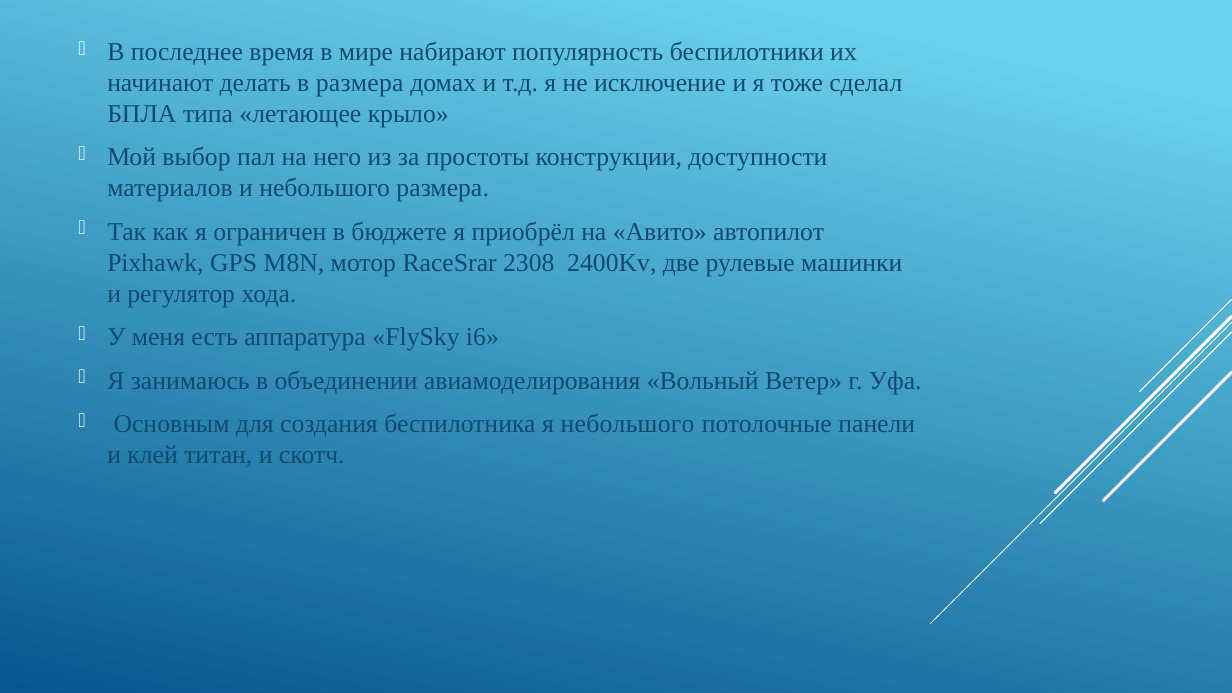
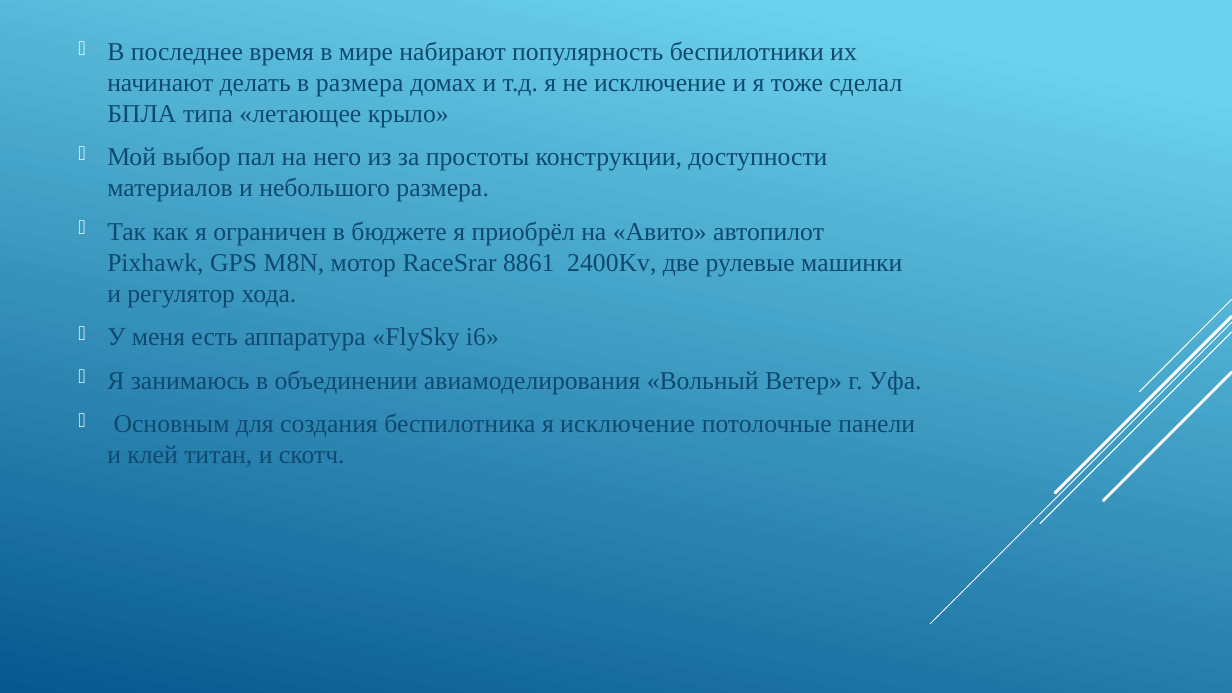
2308: 2308 -> 8861 (529, 263)
я небольшого: небольшого -> исключение (628, 424)
